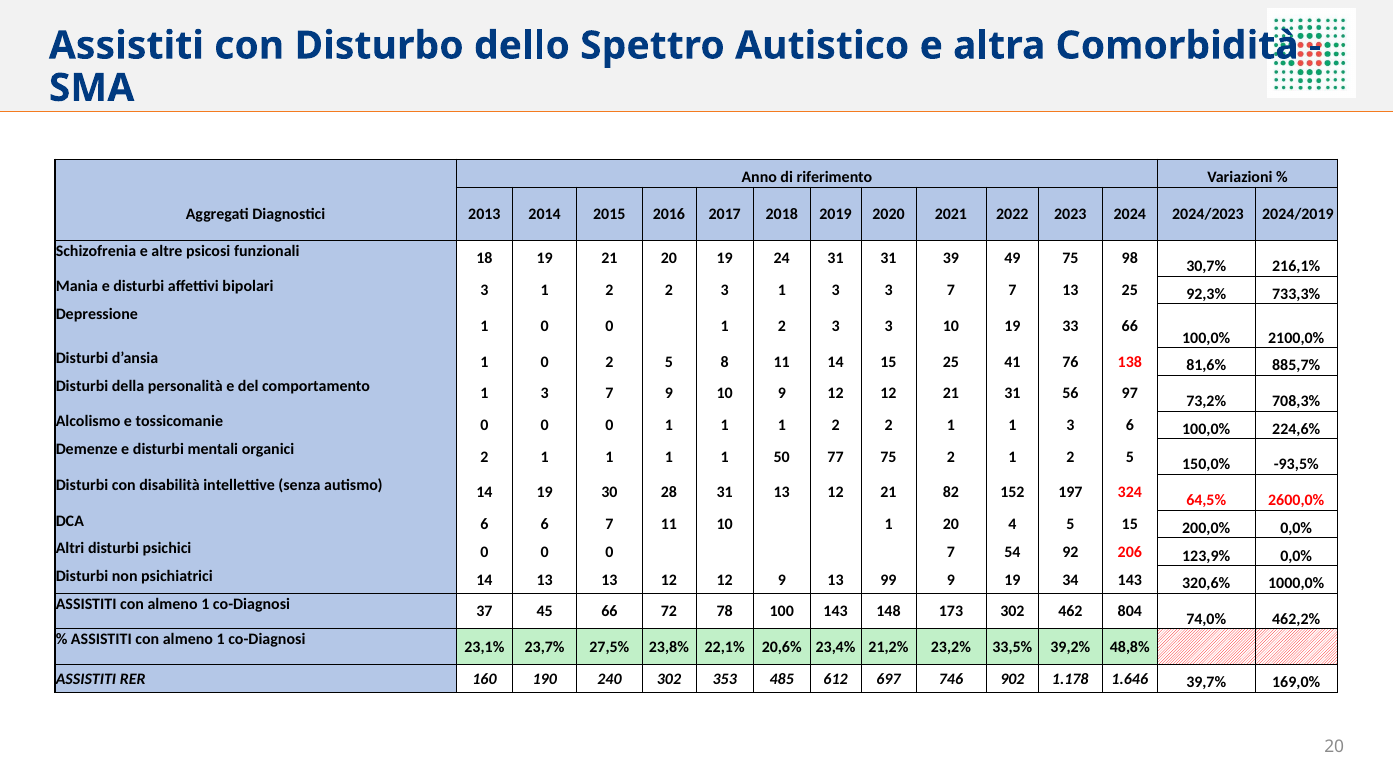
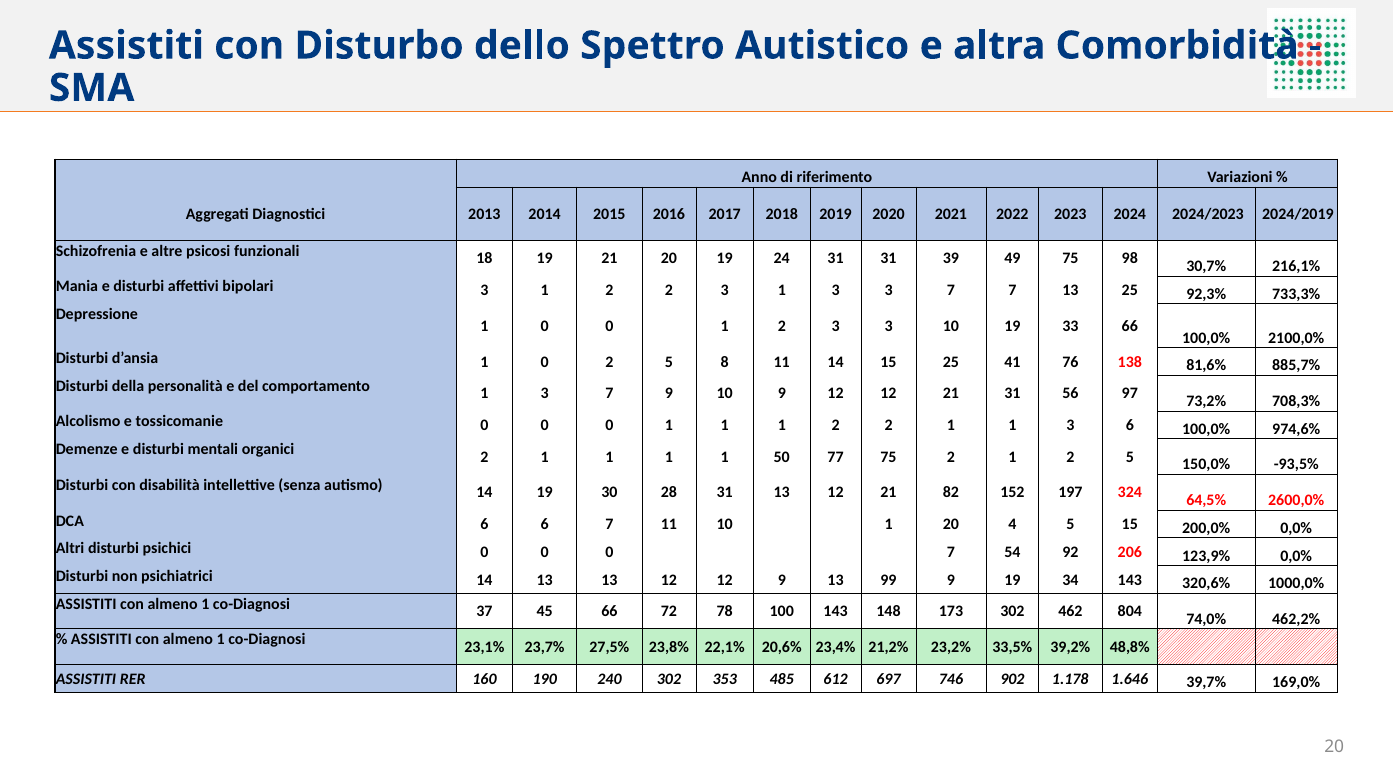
224,6%: 224,6% -> 974,6% (1296, 429)
